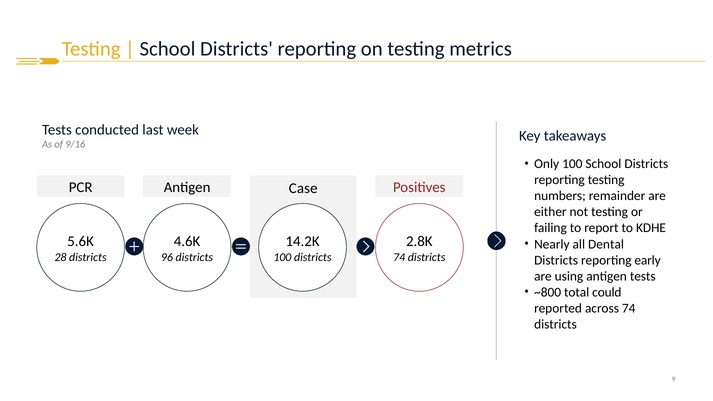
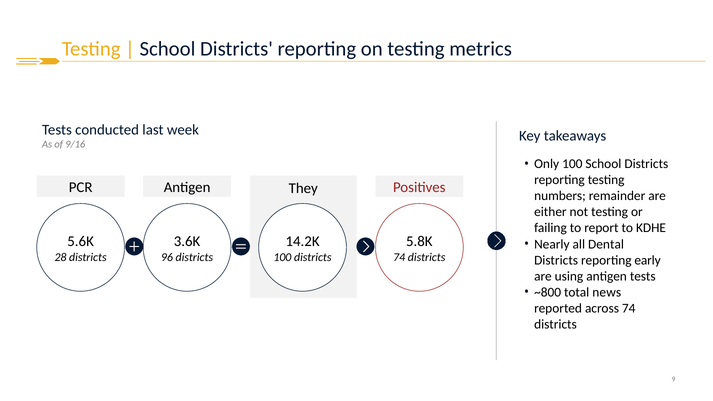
Case: Case -> They (303, 188)
4.6K: 4.6K -> 3.6K (187, 241)
2.8K: 2.8K -> 5.8K (419, 241)
could: could -> news (607, 292)
